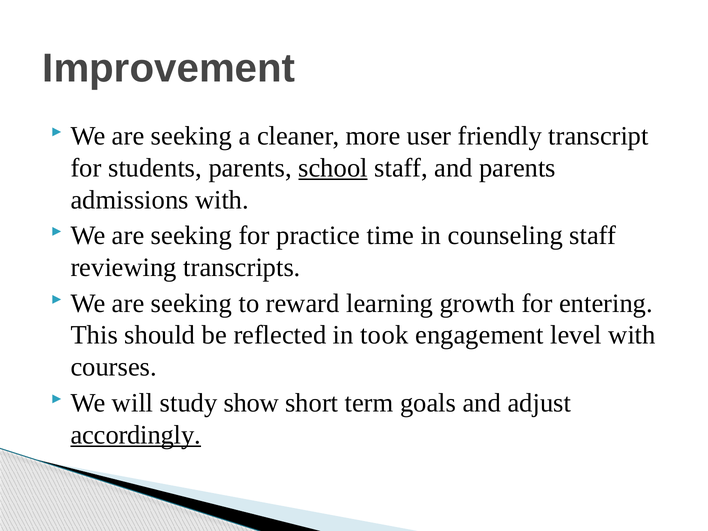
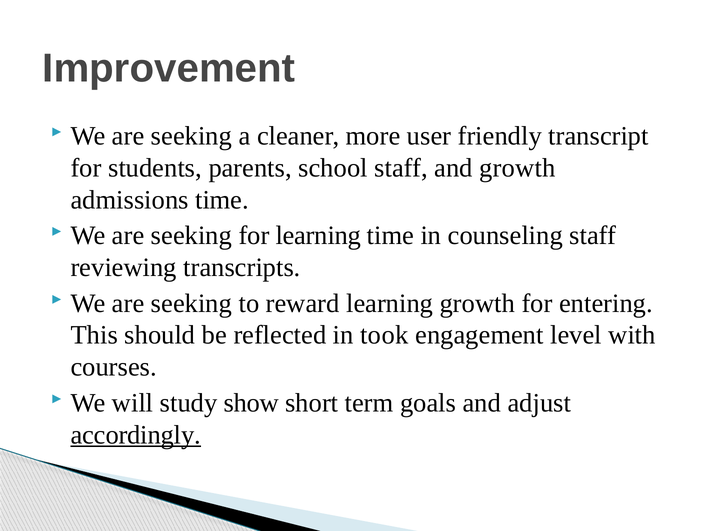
school underline: present -> none (333, 168)
and parents: parents -> growth (517, 168)
admissions with: with -> time (222, 200)
for practice: practice -> learning (318, 236)
